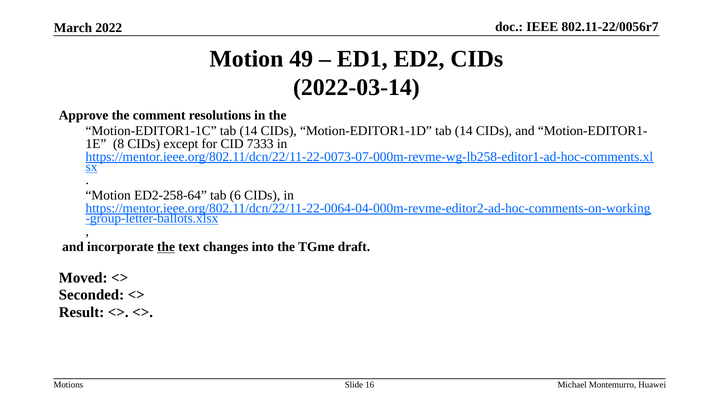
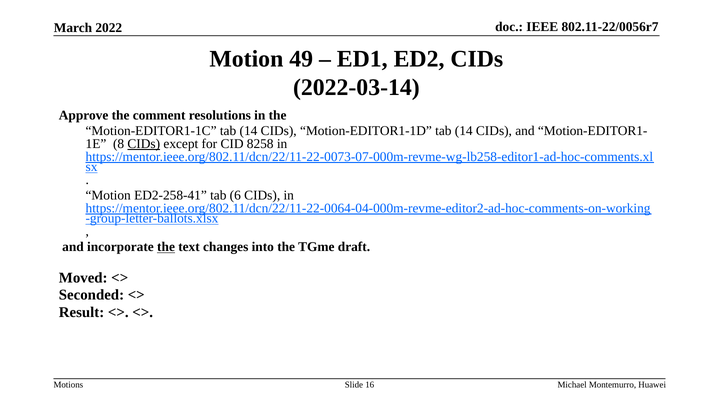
CIDs underline: none -> present (144, 144)
7333: 7333 -> 8258 (260, 144)
ED2-258-64: ED2-258-64 -> ED2-258-41 (170, 195)
